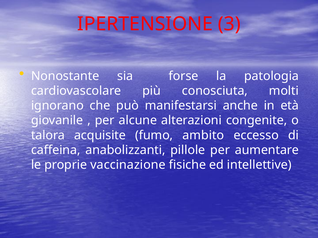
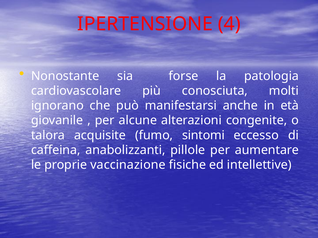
3: 3 -> 4 (229, 24)
ambito: ambito -> sintomi (203, 136)
